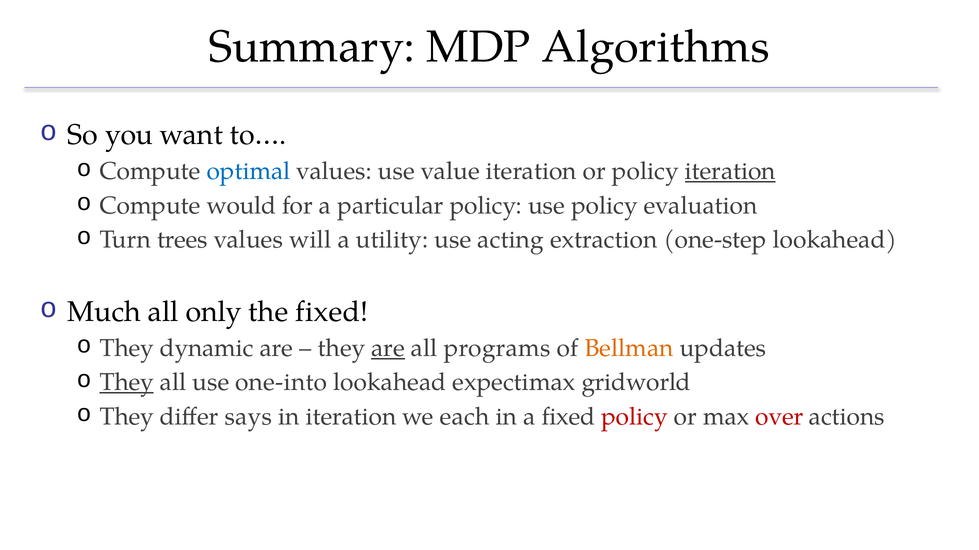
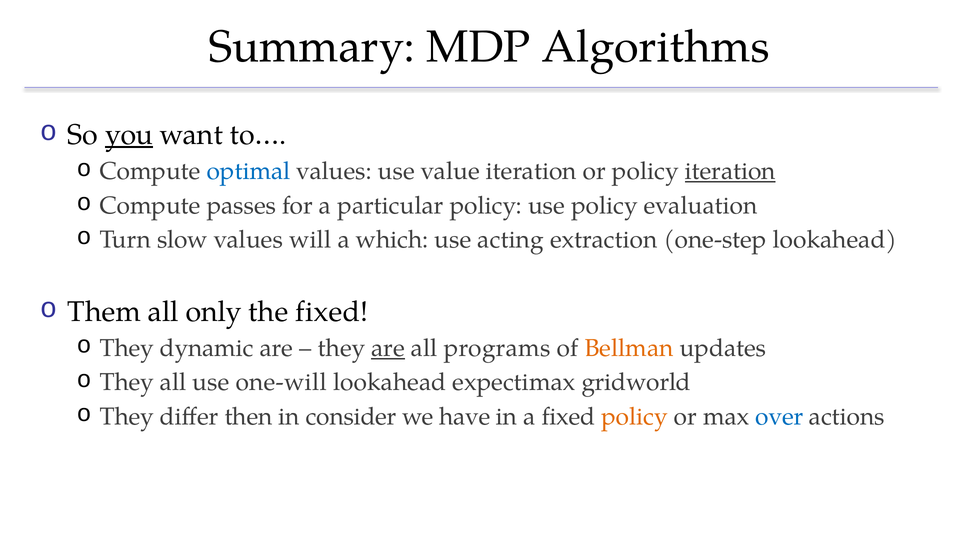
you underline: none -> present (129, 135)
would: would -> passes (241, 206)
trees: trees -> slow (182, 240)
utility: utility -> which (392, 240)
Much: Much -> Them (104, 312)
They underline: present -> none (127, 383)
one-into: one-into -> one-will (281, 383)
says: says -> then (249, 417)
in iteration: iteration -> consider (351, 417)
each: each -> have (465, 417)
policy colour: red -> orange (635, 417)
over colour: red -> blue (779, 417)
